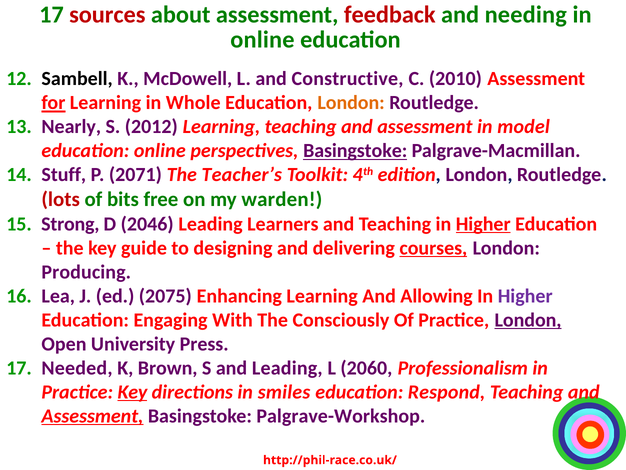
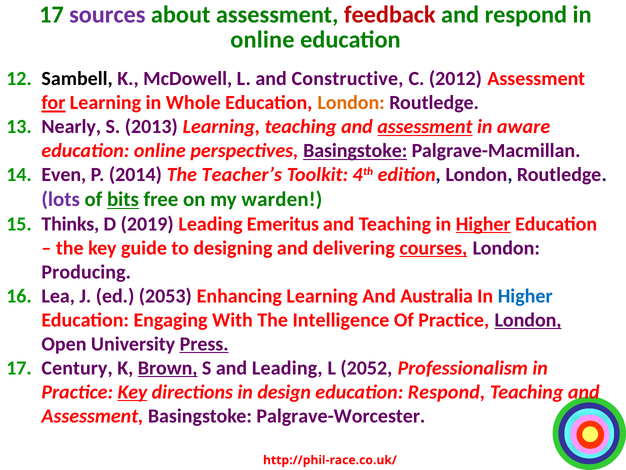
sources colour: red -> purple (107, 15)
and needing: needing -> respond (526, 15)
2010: 2010 -> 2012 (455, 79)
2012: 2012 -> 2013 (151, 127)
assessment underline: none -> present (425, 127)
model: model -> aware (524, 127)
Stuff: Stuff -> Even (64, 175)
2071: 2071 -> 2014 (135, 175)
lots colour: red -> purple (61, 199)
bits underline: none -> present (123, 199)
Strong: Strong -> Thinks (70, 224)
2046: 2046 -> 2019 (147, 224)
Learners: Learners -> Emeritus (283, 224)
2075: 2075 -> 2053 (165, 296)
Allowing: Allowing -> Australia (437, 296)
Higher colour: purple -> blue (525, 296)
Consciously: Consciously -> Intelligence (341, 320)
Press underline: none -> present (204, 344)
Needed: Needed -> Century (77, 368)
Brown underline: none -> present (168, 368)
2060: 2060 -> 2052 (366, 368)
smiles: smiles -> design (284, 392)
Assessment underline: present -> none (92, 416)
Palgrave-Workshop: Palgrave-Workshop -> Palgrave-Worcester (341, 416)
